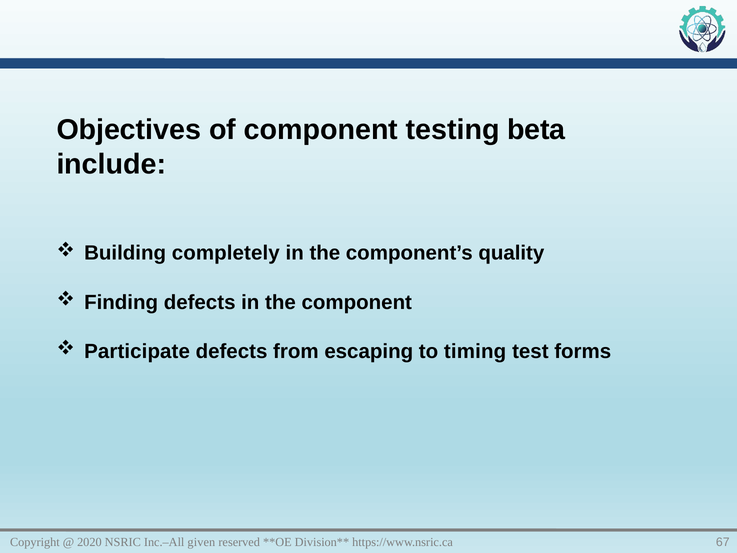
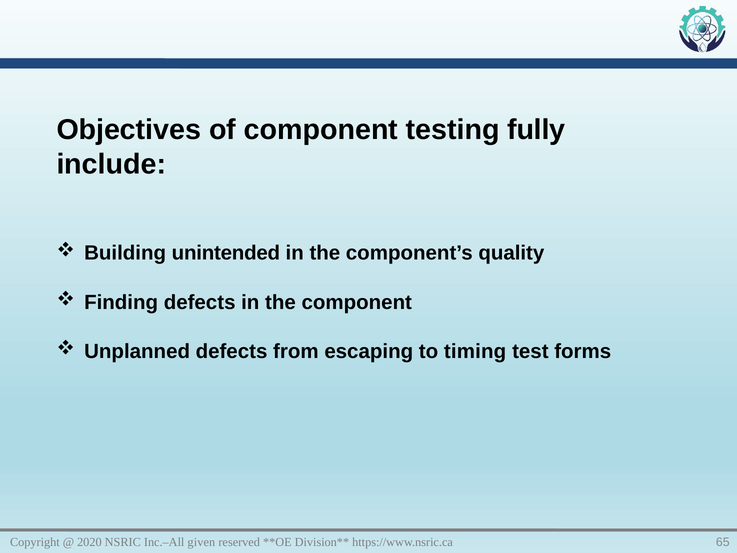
beta: beta -> fully (536, 130)
completely: completely -> unintended (226, 253)
Participate: Participate -> Unplanned (137, 351)
67: 67 -> 65 (723, 542)
